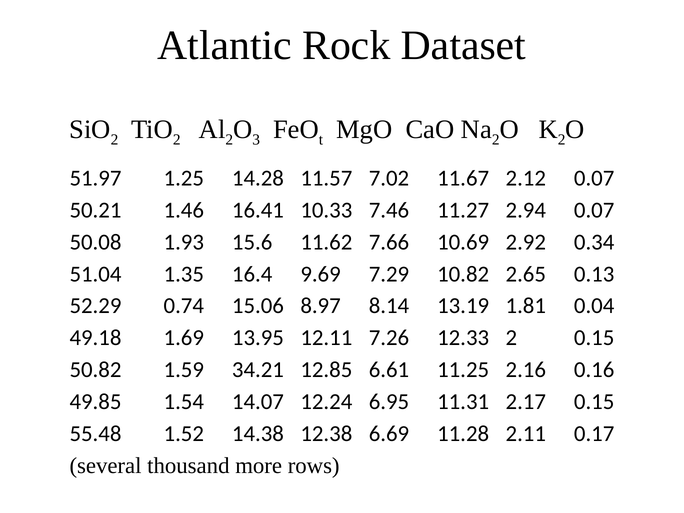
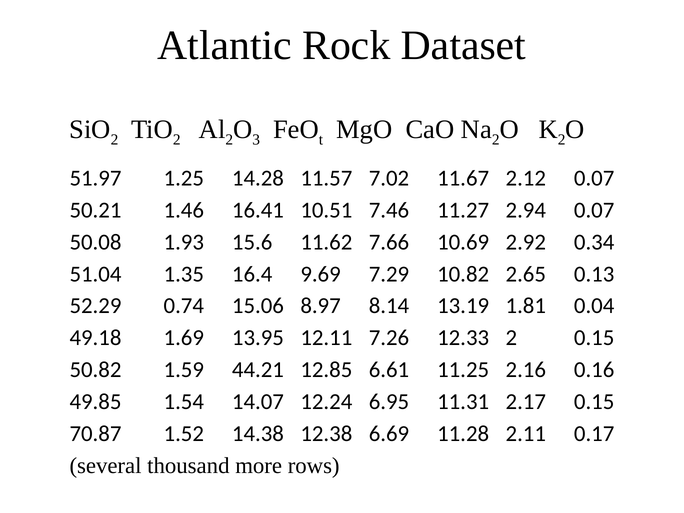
10.33: 10.33 -> 10.51 (326, 210)
34.21: 34.21 -> 44.21 (258, 370)
55.48: 55.48 -> 70.87 (95, 434)
